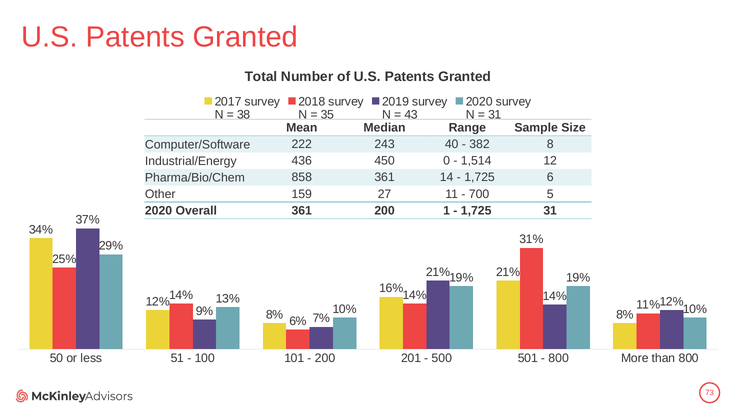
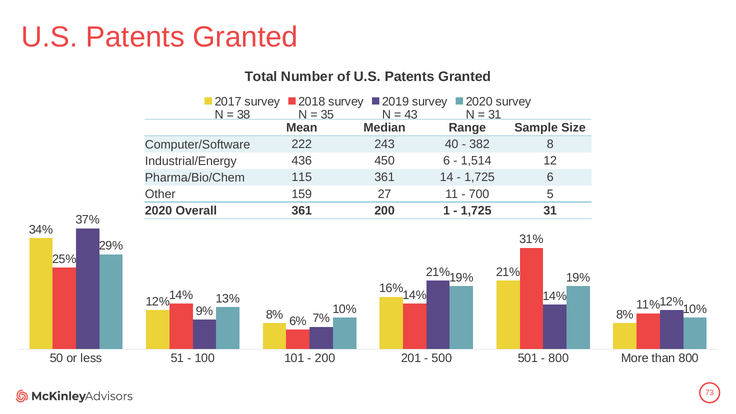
450 0: 0 -> 6 (447, 161)
858: 858 -> 115 (302, 177)
